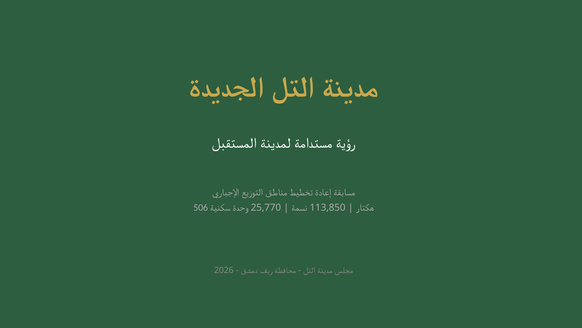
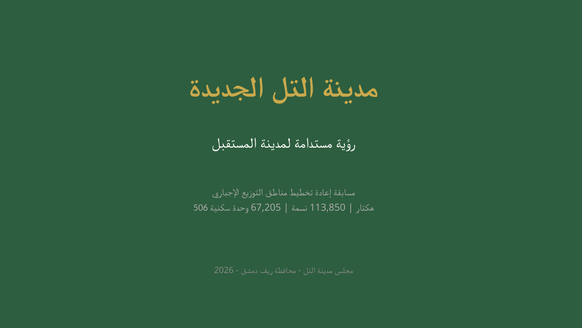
25,770: 25,770 -> 67,205 (266, 207)
